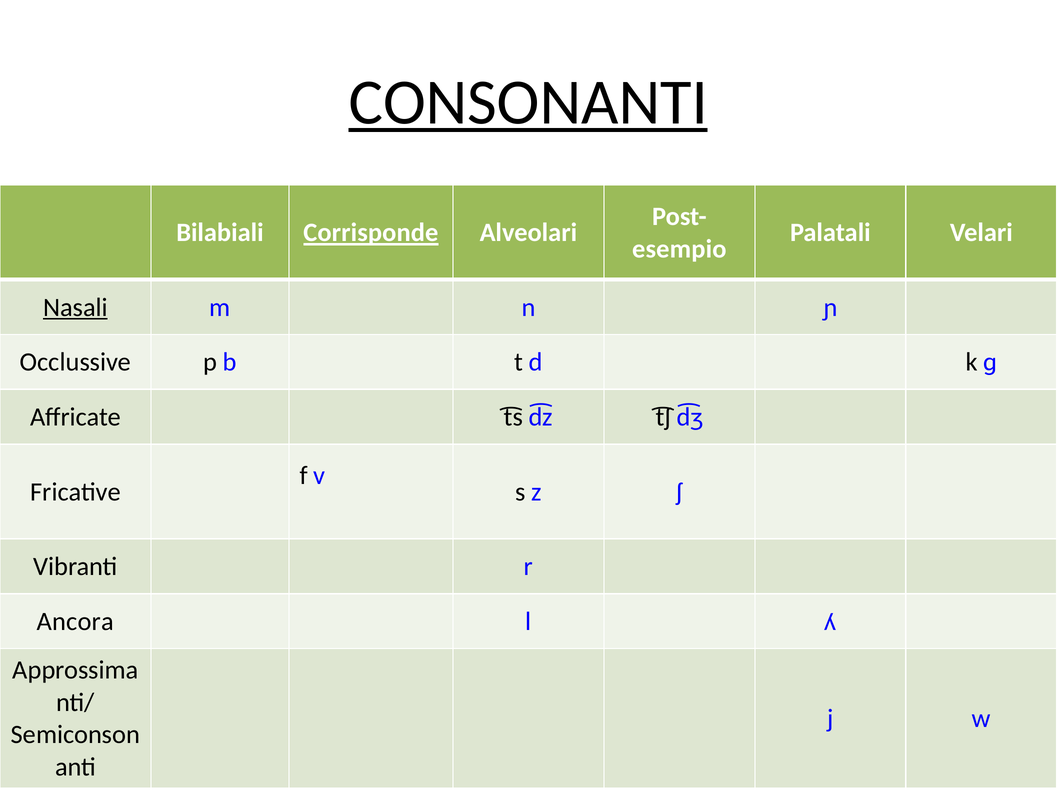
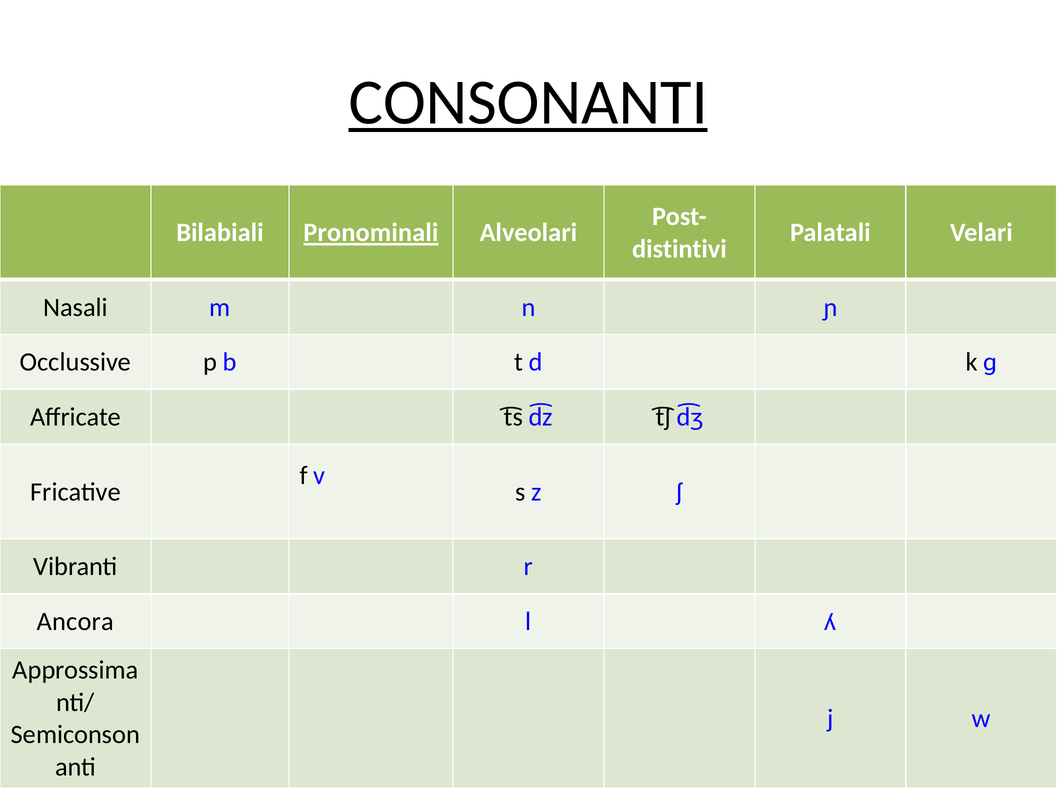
Corrisponde: Corrisponde -> Pronominali (371, 233)
esempio: esempio -> distintivi (679, 249)
Nasali underline: present -> none (75, 307)
